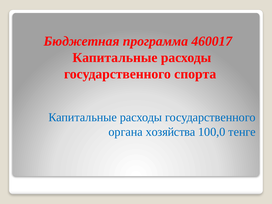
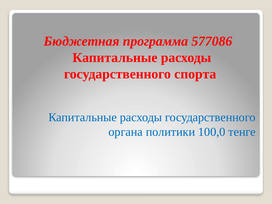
460017: 460017 -> 577086 (212, 41)
хозяйства: хозяйства -> политики (170, 132)
